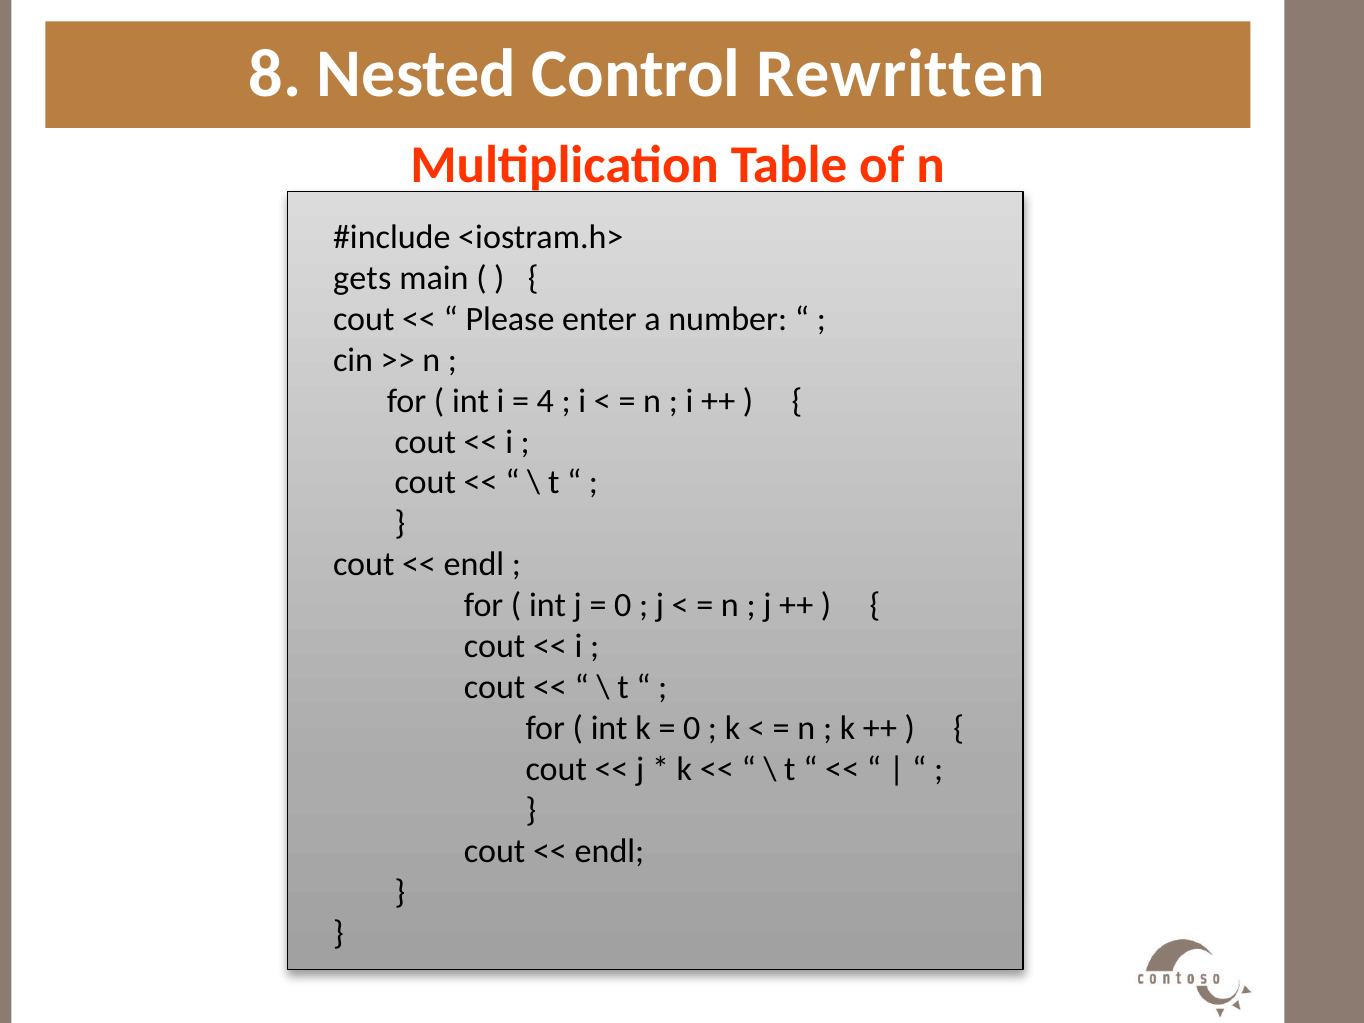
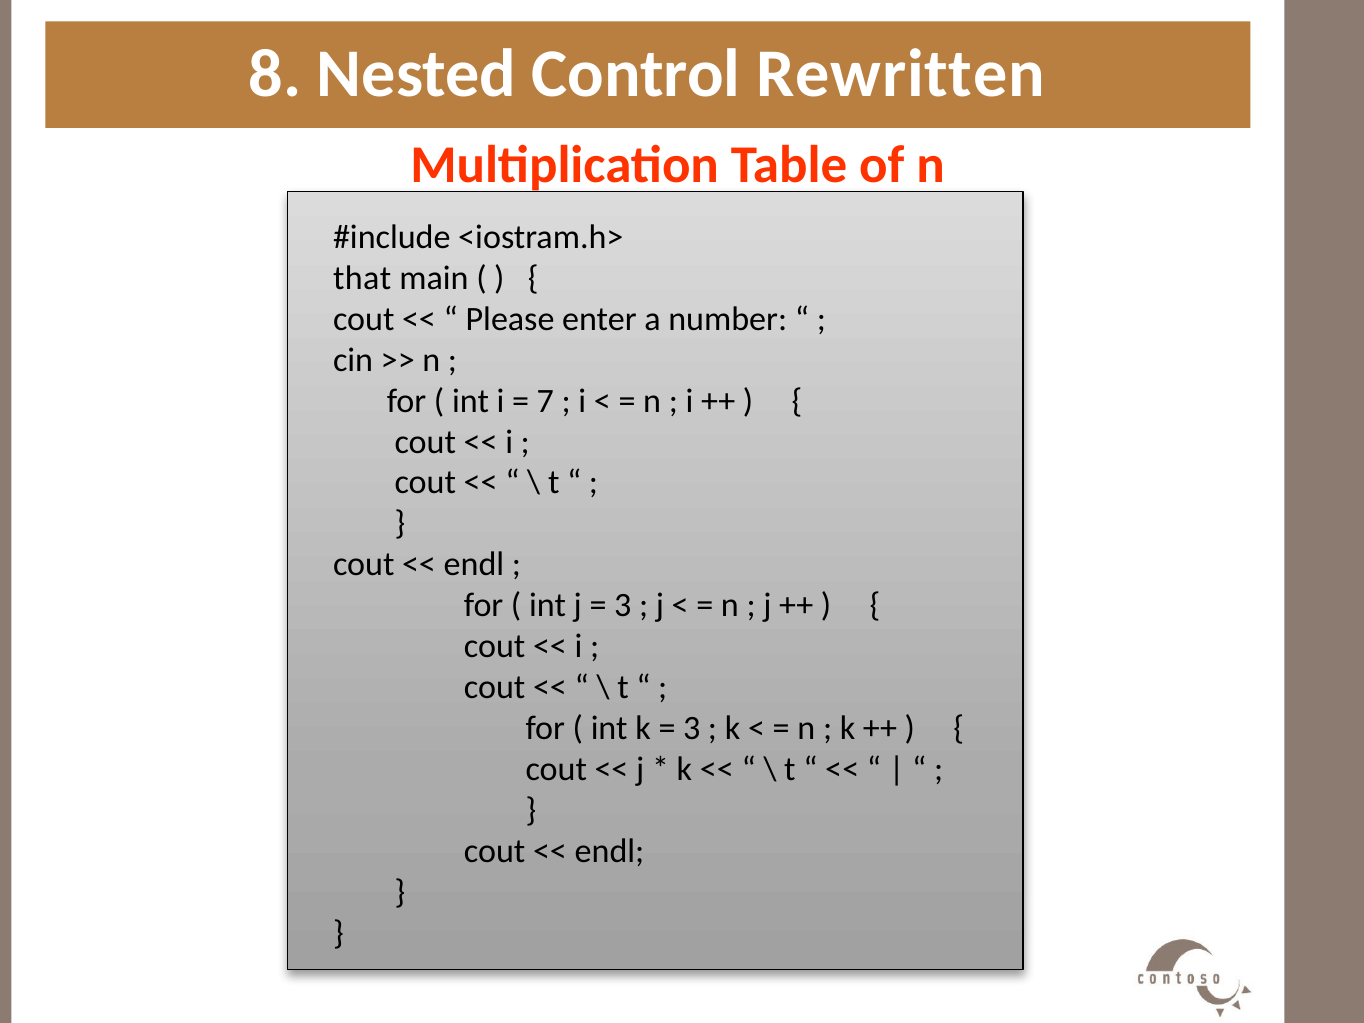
gets: gets -> that (362, 278)
4: 4 -> 7 (545, 401)
0: 0 -> 3 (623, 605)
0: 0 -> 3 (692, 728)
